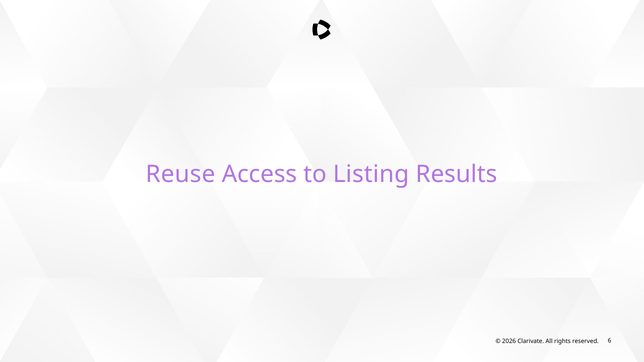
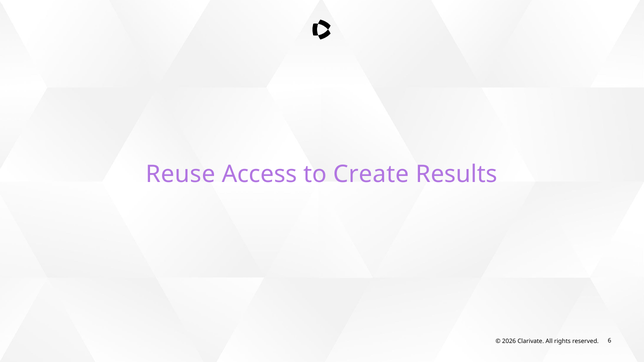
Listing: Listing -> Create (371, 174)
